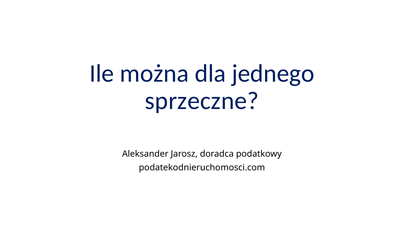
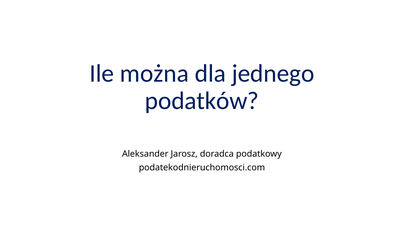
sprzeczne: sprzeczne -> podatków (202, 101)
